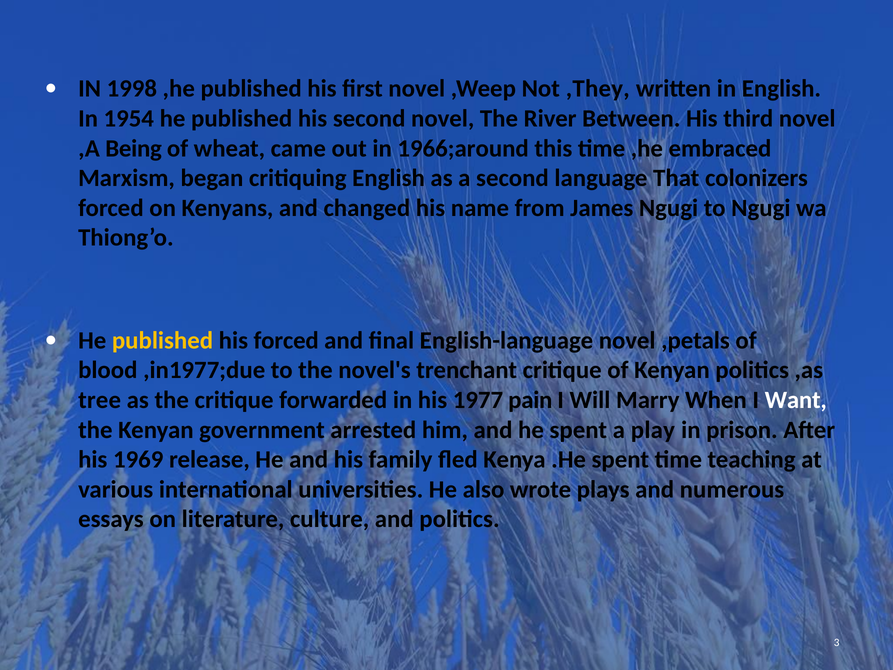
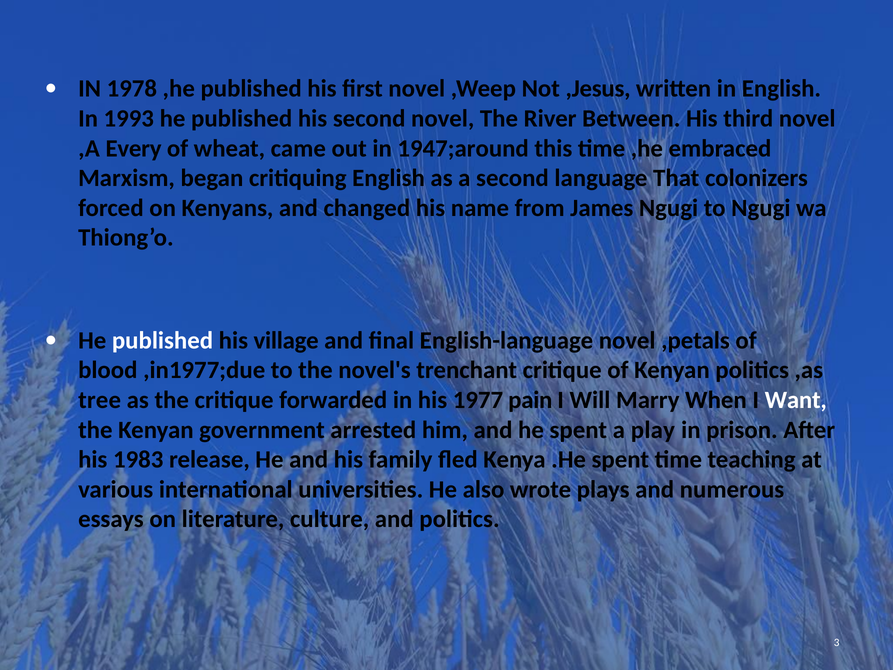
1998: 1998 -> 1978 (132, 89)
,They: ,They -> ,Jesus (598, 89)
1954: 1954 -> 1993 (129, 119)
Being: Being -> Every (134, 148)
1966;around: 1966;around -> 1947;around (463, 148)
published colour: yellow -> white (163, 340)
his forced: forced -> village (286, 340)
1969: 1969 -> 1983 (138, 459)
